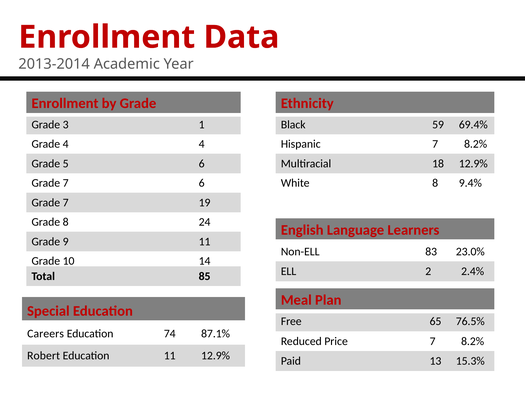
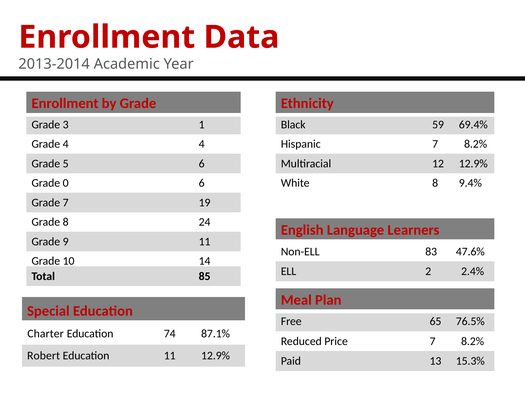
18: 18 -> 12 (438, 164)
7: 7 -> 0 (66, 183)
23.0%: 23.0% -> 47.6% (470, 252)
Careers: Careers -> Charter (46, 334)
